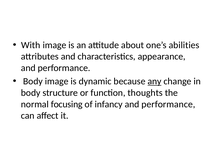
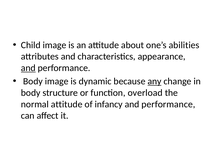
With: With -> Child (31, 45)
and underline: none -> present (28, 68)
thoughts: thoughts -> overload (145, 93)
normal focusing: focusing -> attitude (67, 104)
